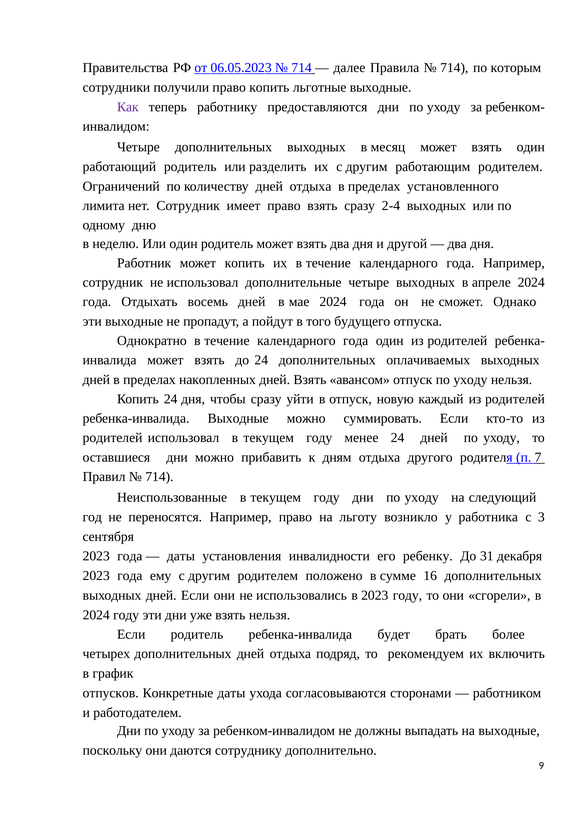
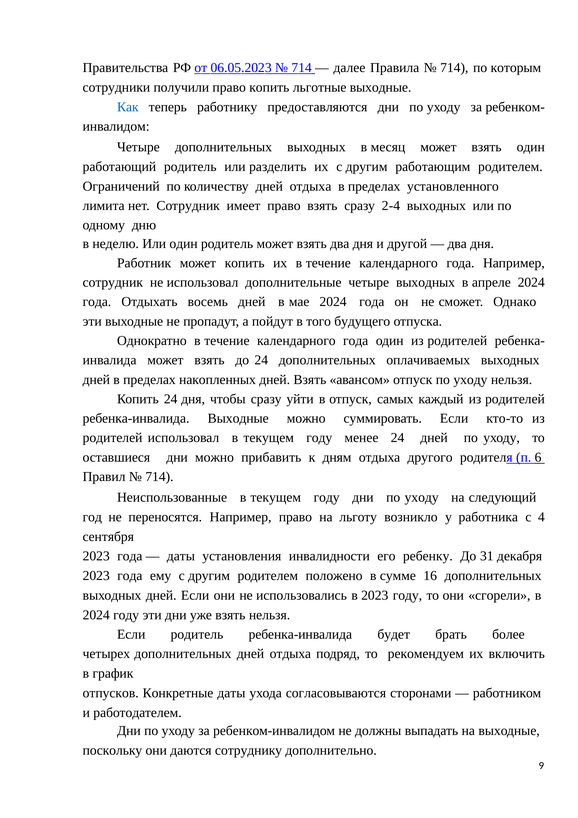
Как colour: purple -> blue (128, 107)
новую: новую -> самых (395, 399)
7: 7 -> 6 (538, 457)
3: 3 -> 4 (541, 517)
